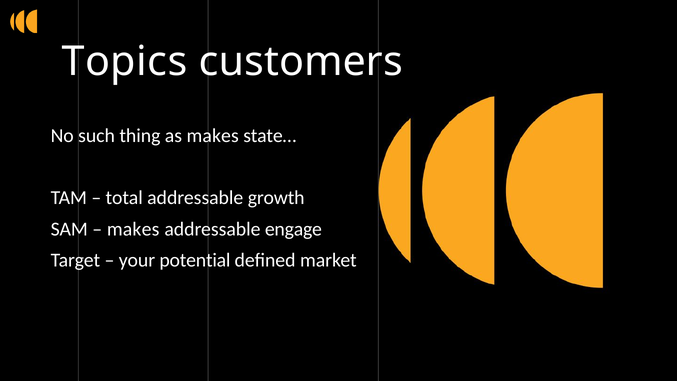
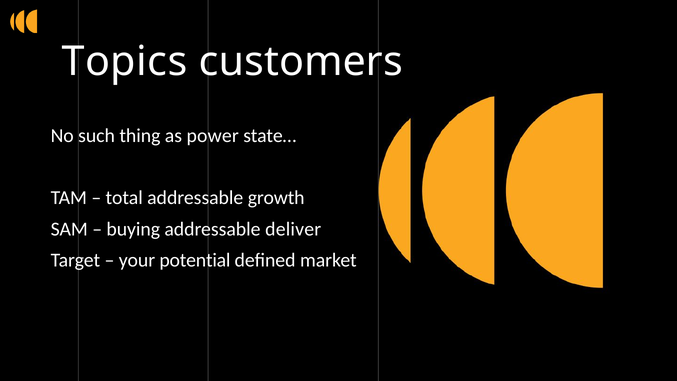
as makes: makes -> power (213, 136)
makes: makes -> buying (133, 229)
engage: engage -> deliver (293, 229)
